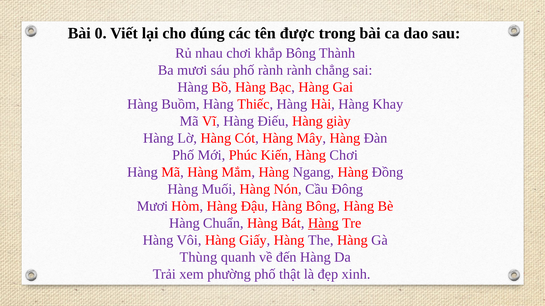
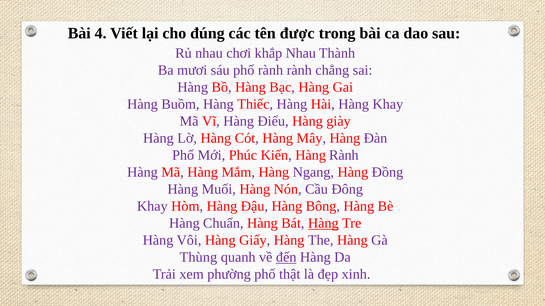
0: 0 -> 4 (101, 33)
khắp Bông: Bông -> Nhau (301, 53)
Hàng Chơi: Chơi -> Rành (344, 156)
Mươi: Mươi -> Khay (152, 207)
đến underline: none -> present (286, 258)
